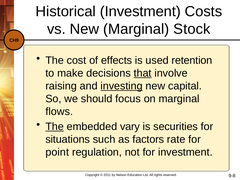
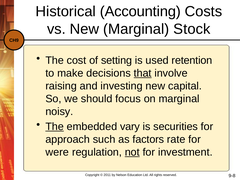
Historical Investment: Investment -> Accounting (140, 11)
effects: effects -> setting (117, 60)
investing underline: present -> none (122, 86)
flows: flows -> noisy (59, 112)
situations: situations -> approach (68, 139)
point: point -> were (57, 152)
not underline: none -> present (132, 152)
